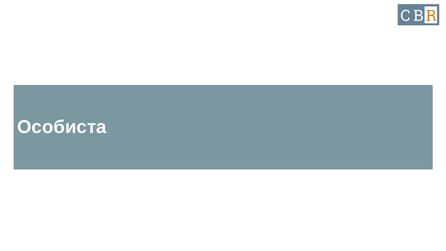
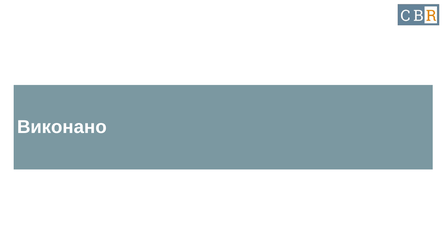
Особиста: Особиста -> Виконано (62, 127)
